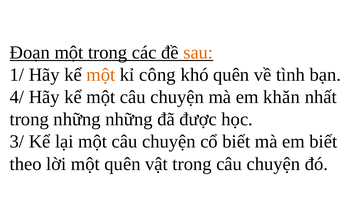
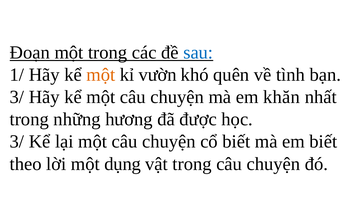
sau colour: orange -> blue (198, 52)
công: công -> vườn (158, 75)
4/: 4/ -> 3/ (17, 97)
những những: những -> hương (129, 119)
một quên: quên -> dụng (123, 164)
